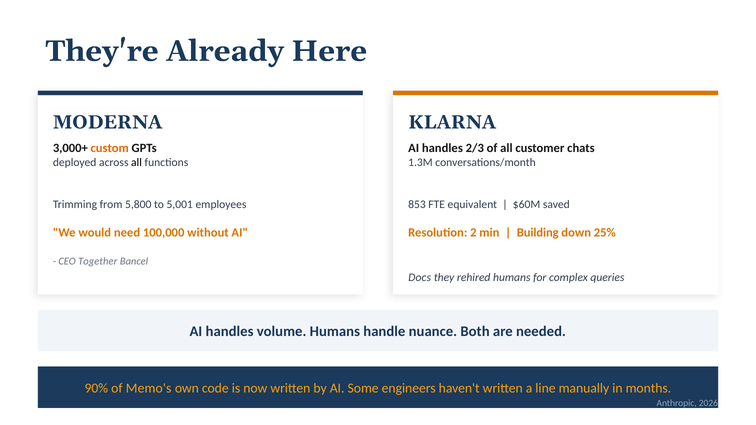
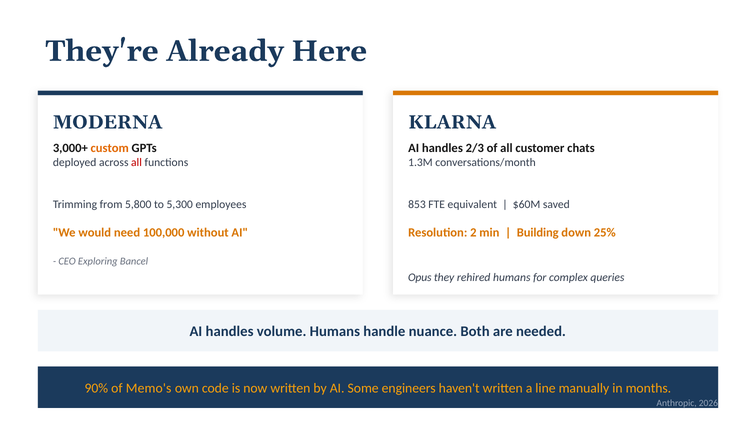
all colour: black -> red (136, 163)
5,001: 5,001 -> 5,300 (180, 204)
Together: Together -> Exploring (98, 262)
Docs: Docs -> Opus (420, 277)
